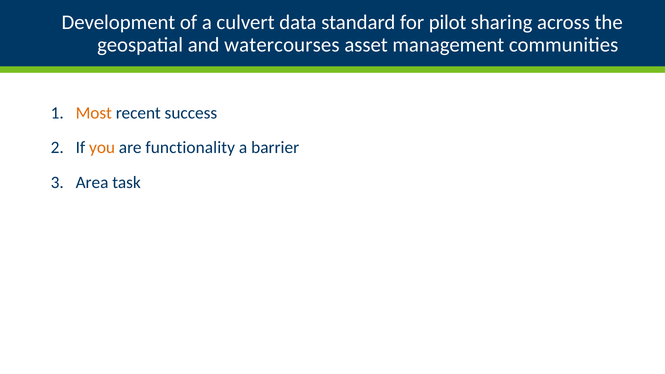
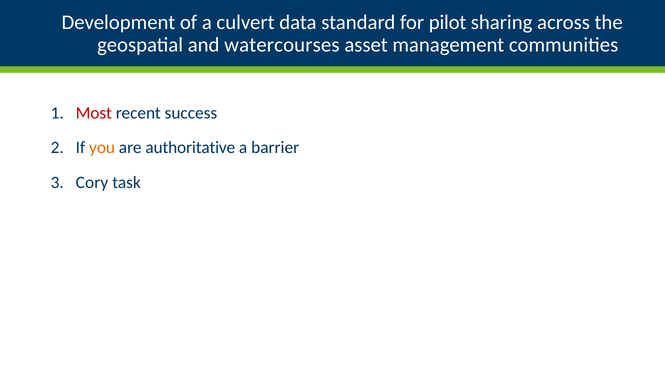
Most colour: orange -> red (94, 113)
functionality: functionality -> authoritative (190, 148)
Area: Area -> Cory (92, 183)
